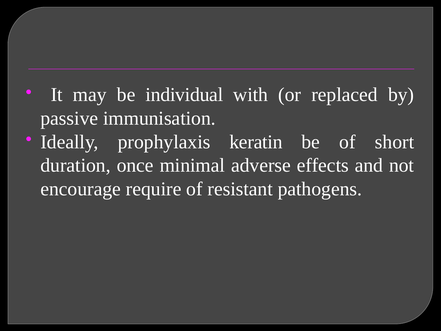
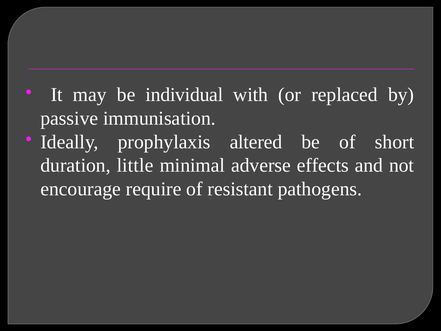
keratin: keratin -> altered (256, 142)
once: once -> little (135, 165)
